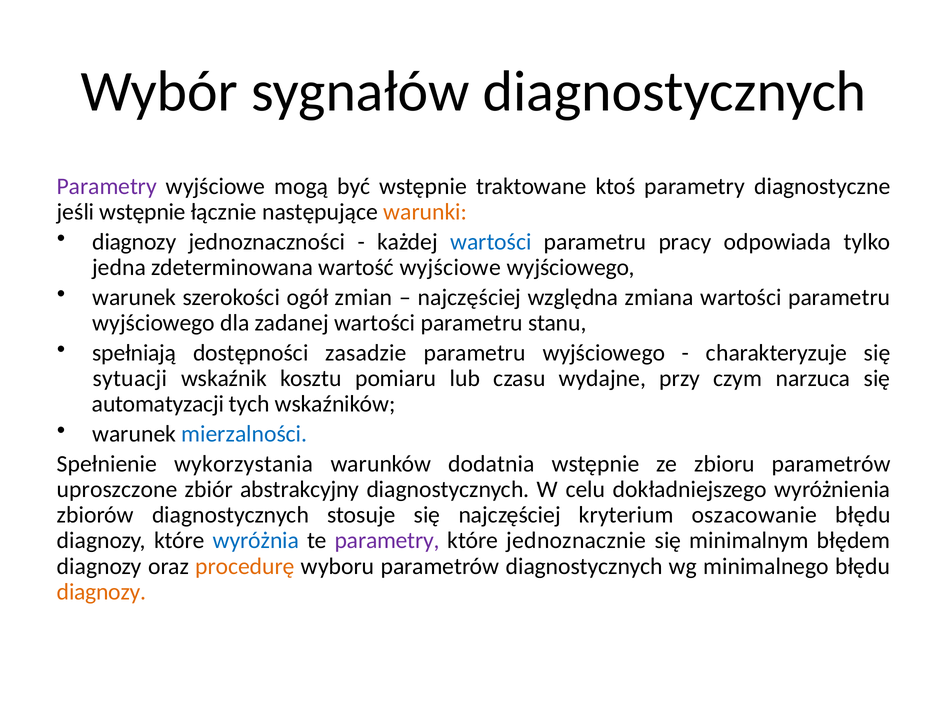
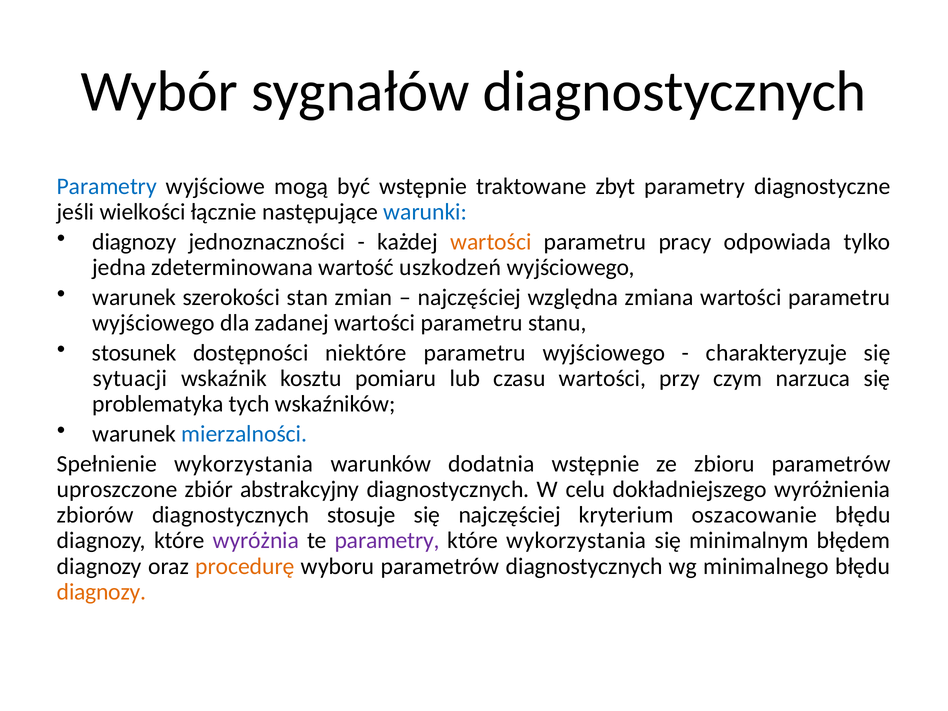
Parametry colour: purple -> blue (107, 187)
ktoś: ktoś -> zbyt (615, 187)
jeśli wstępnie: wstępnie -> wielkości (143, 212)
warunki colour: orange -> blue (425, 212)
wartości colour: blue -> orange (491, 242)
wartość wyjściowe: wyjściowe -> uszkodzeń (450, 268)
ogół: ogół -> stan (307, 297)
spełniają: spełniają -> stosunek (134, 353)
zasadzie: zasadzie -> niektóre (366, 353)
czasu wydajne: wydajne -> wartości (602, 379)
automatyzacji: automatyzacji -> problematyka (158, 404)
wyróżnia colour: blue -> purple (256, 541)
które jednoznacznie: jednoznacznie -> wykorzystania (576, 541)
